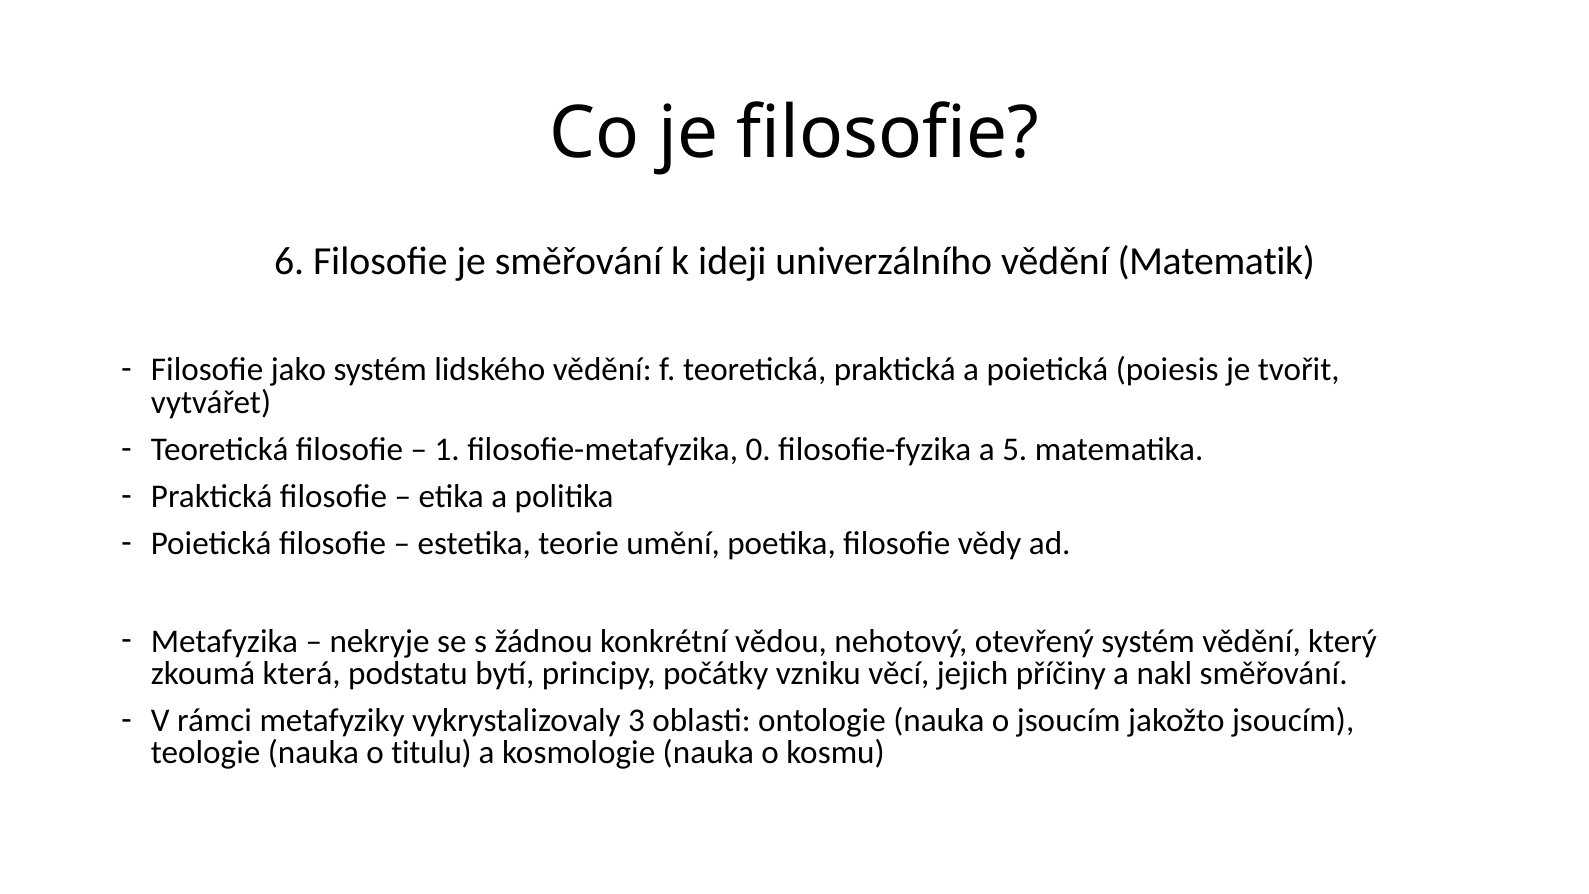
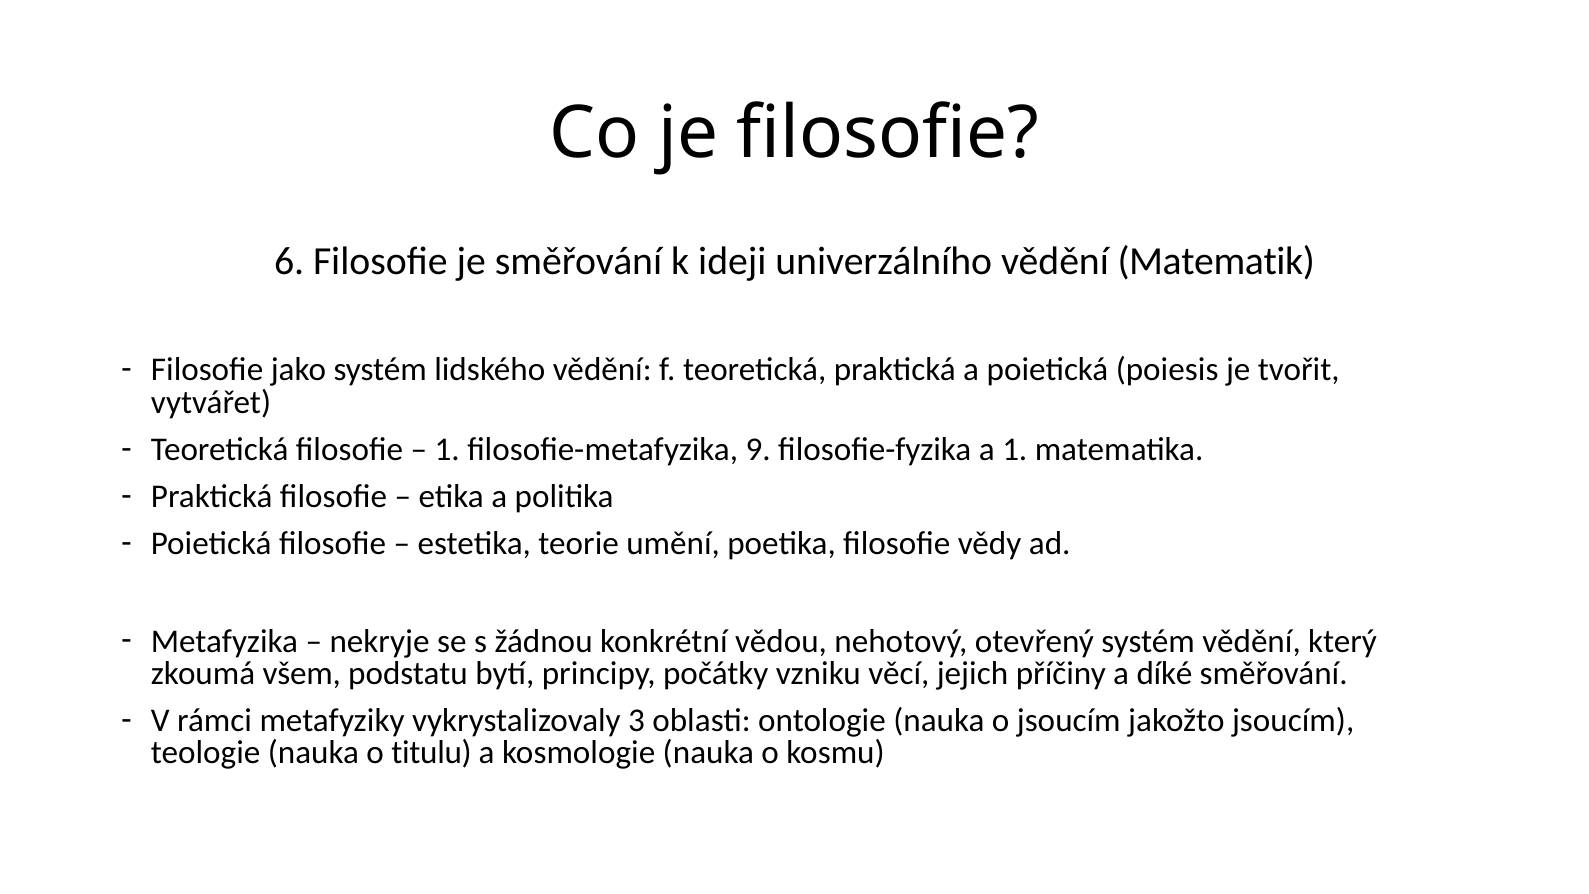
0: 0 -> 9 (758, 449)
a 5: 5 -> 1 (1015, 449)
která: která -> všem (302, 673)
nakl: nakl -> díké (1164, 673)
